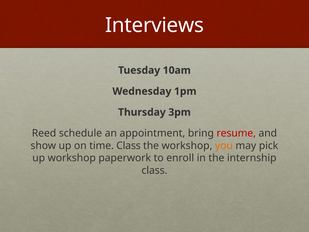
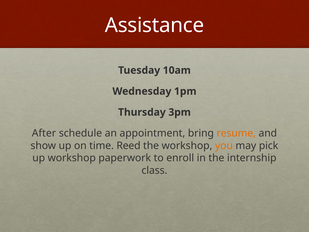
Interviews: Interviews -> Assistance (155, 25)
Reed: Reed -> After (44, 133)
resume colour: red -> orange (236, 133)
time Class: Class -> Reed (129, 145)
